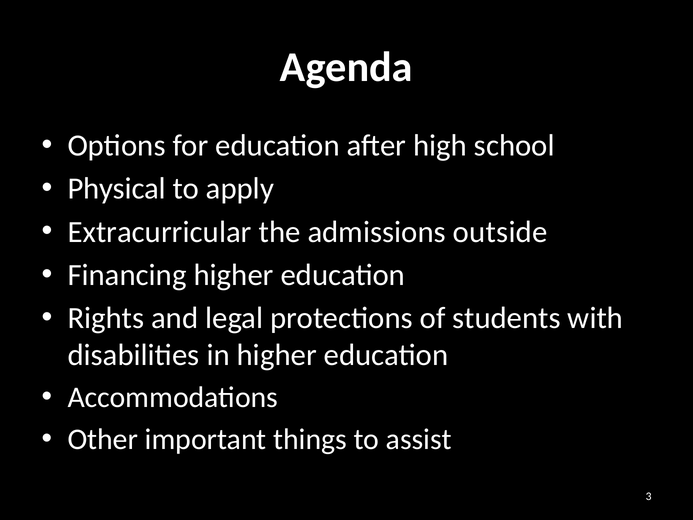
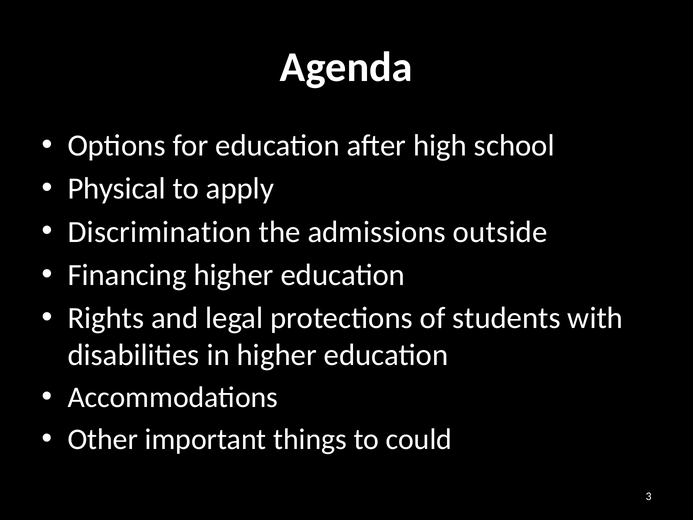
Extracurricular: Extracurricular -> Discrimination (160, 232)
assist: assist -> could (419, 439)
